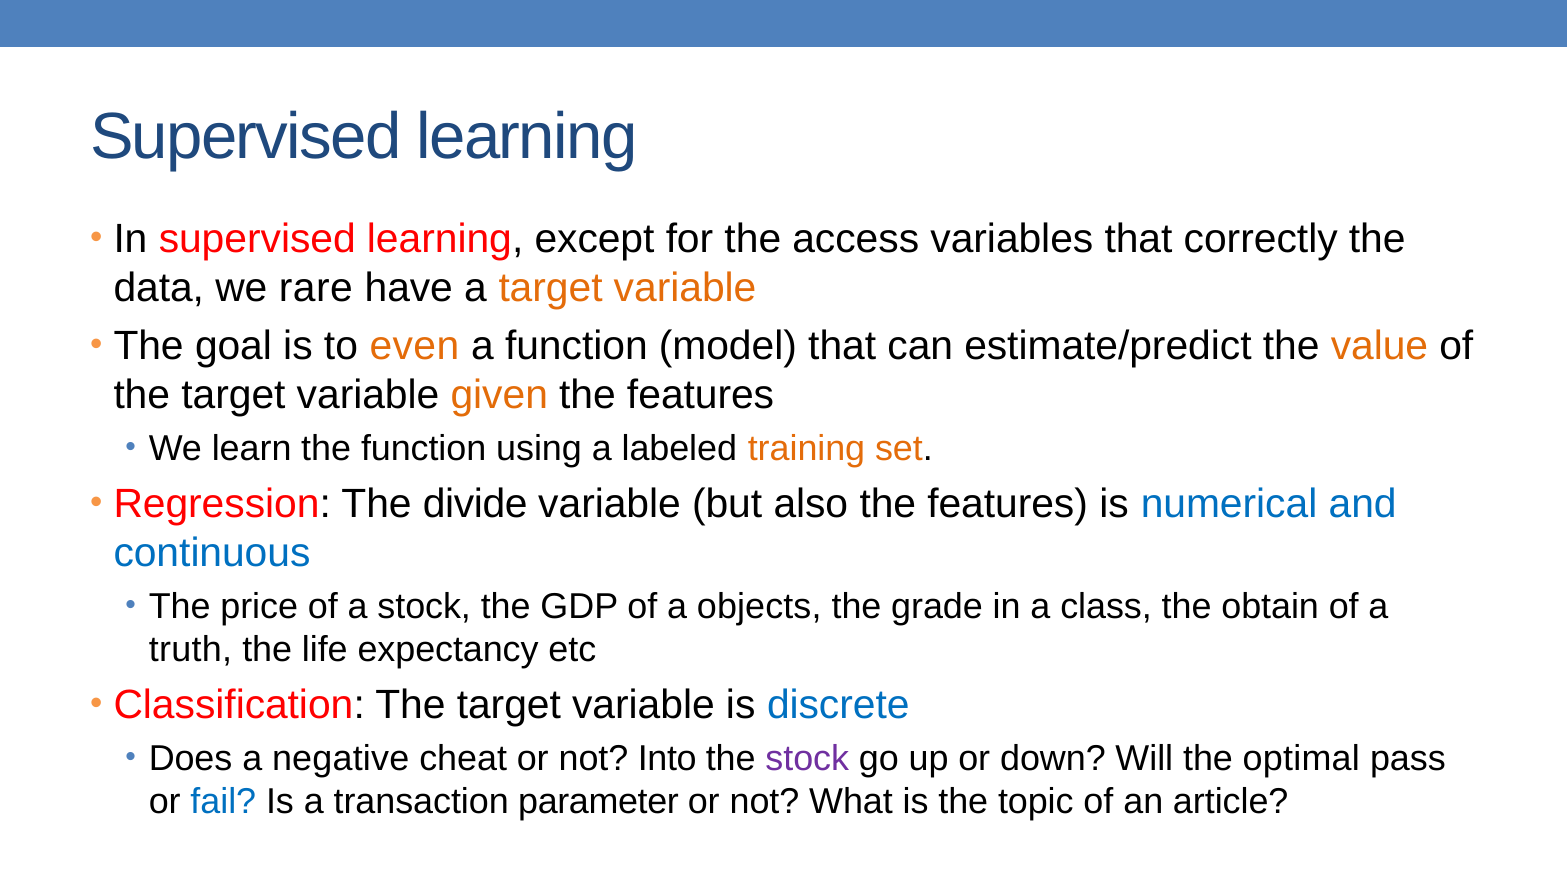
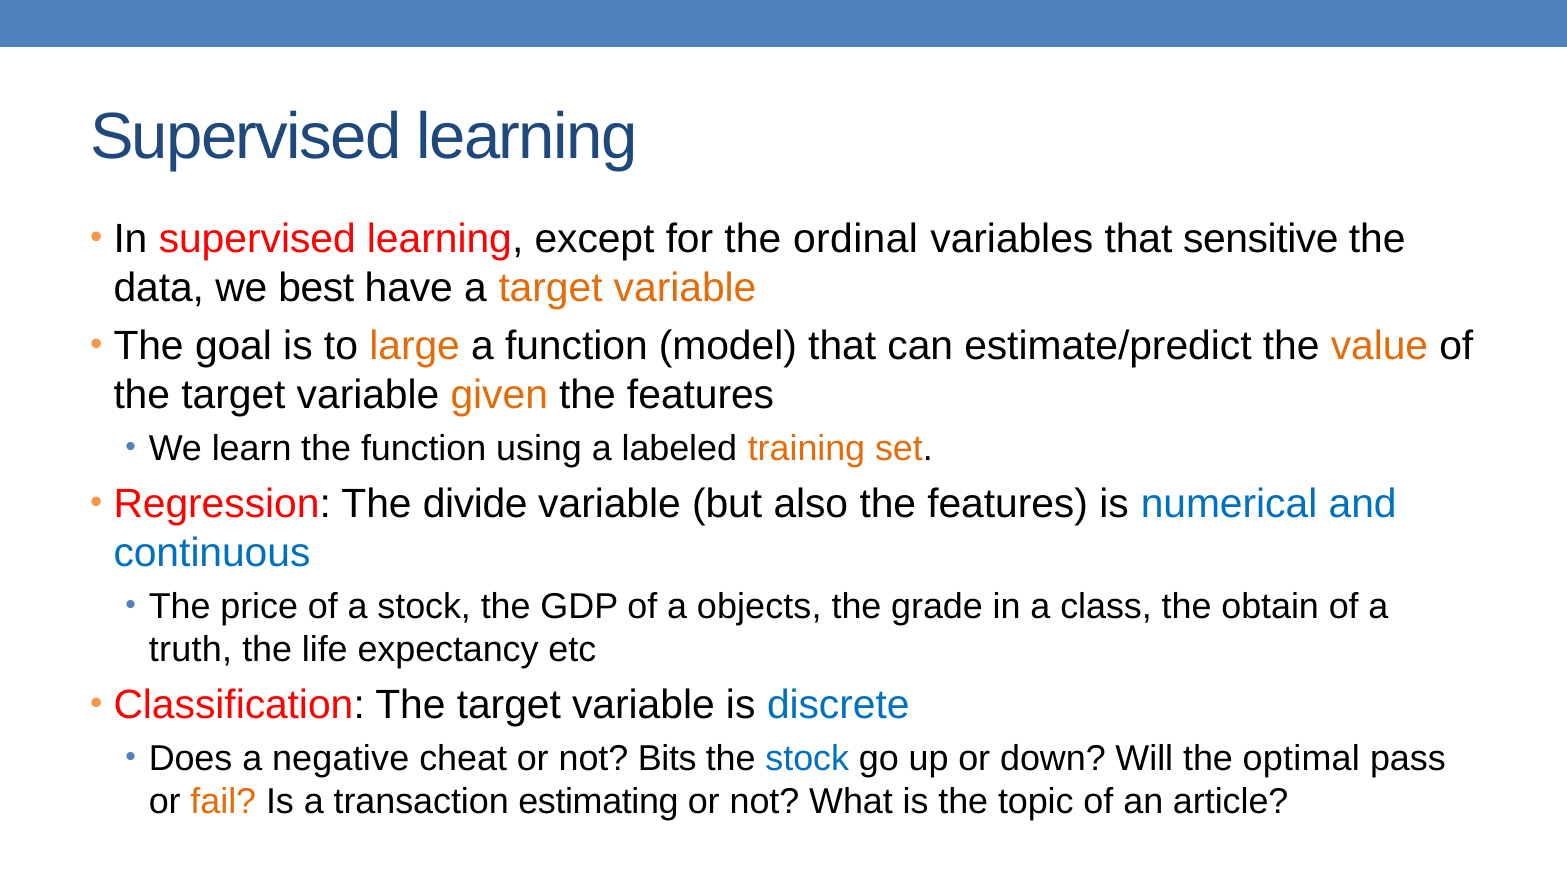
access: access -> ordinal (856, 239)
correctly: correctly -> sensitive (1261, 239)
rare: rare -> best (316, 288)
even: even -> large (415, 346)
Into: Into -> Bits (667, 758)
stock colour: purple -> blue (807, 758)
fail colour: blue -> orange (223, 802)
parameter: parameter -> estimating (599, 802)
